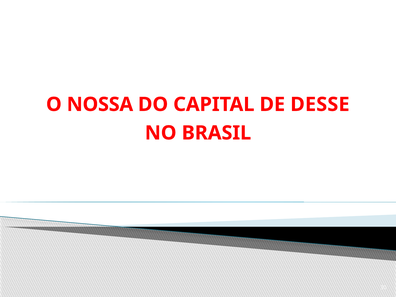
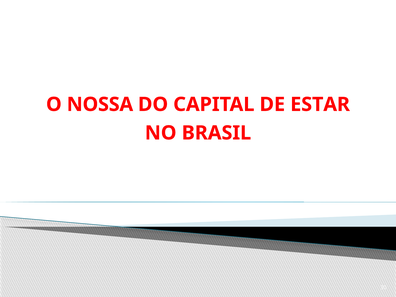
DESSE: DESSE -> ESTAR (320, 104)
